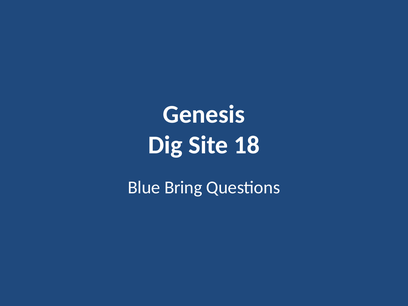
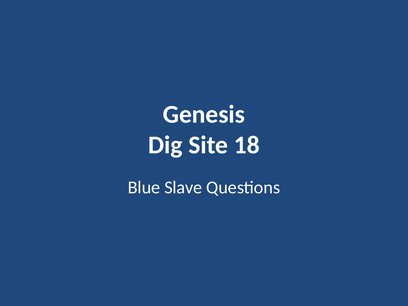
Bring: Bring -> Slave (183, 188)
